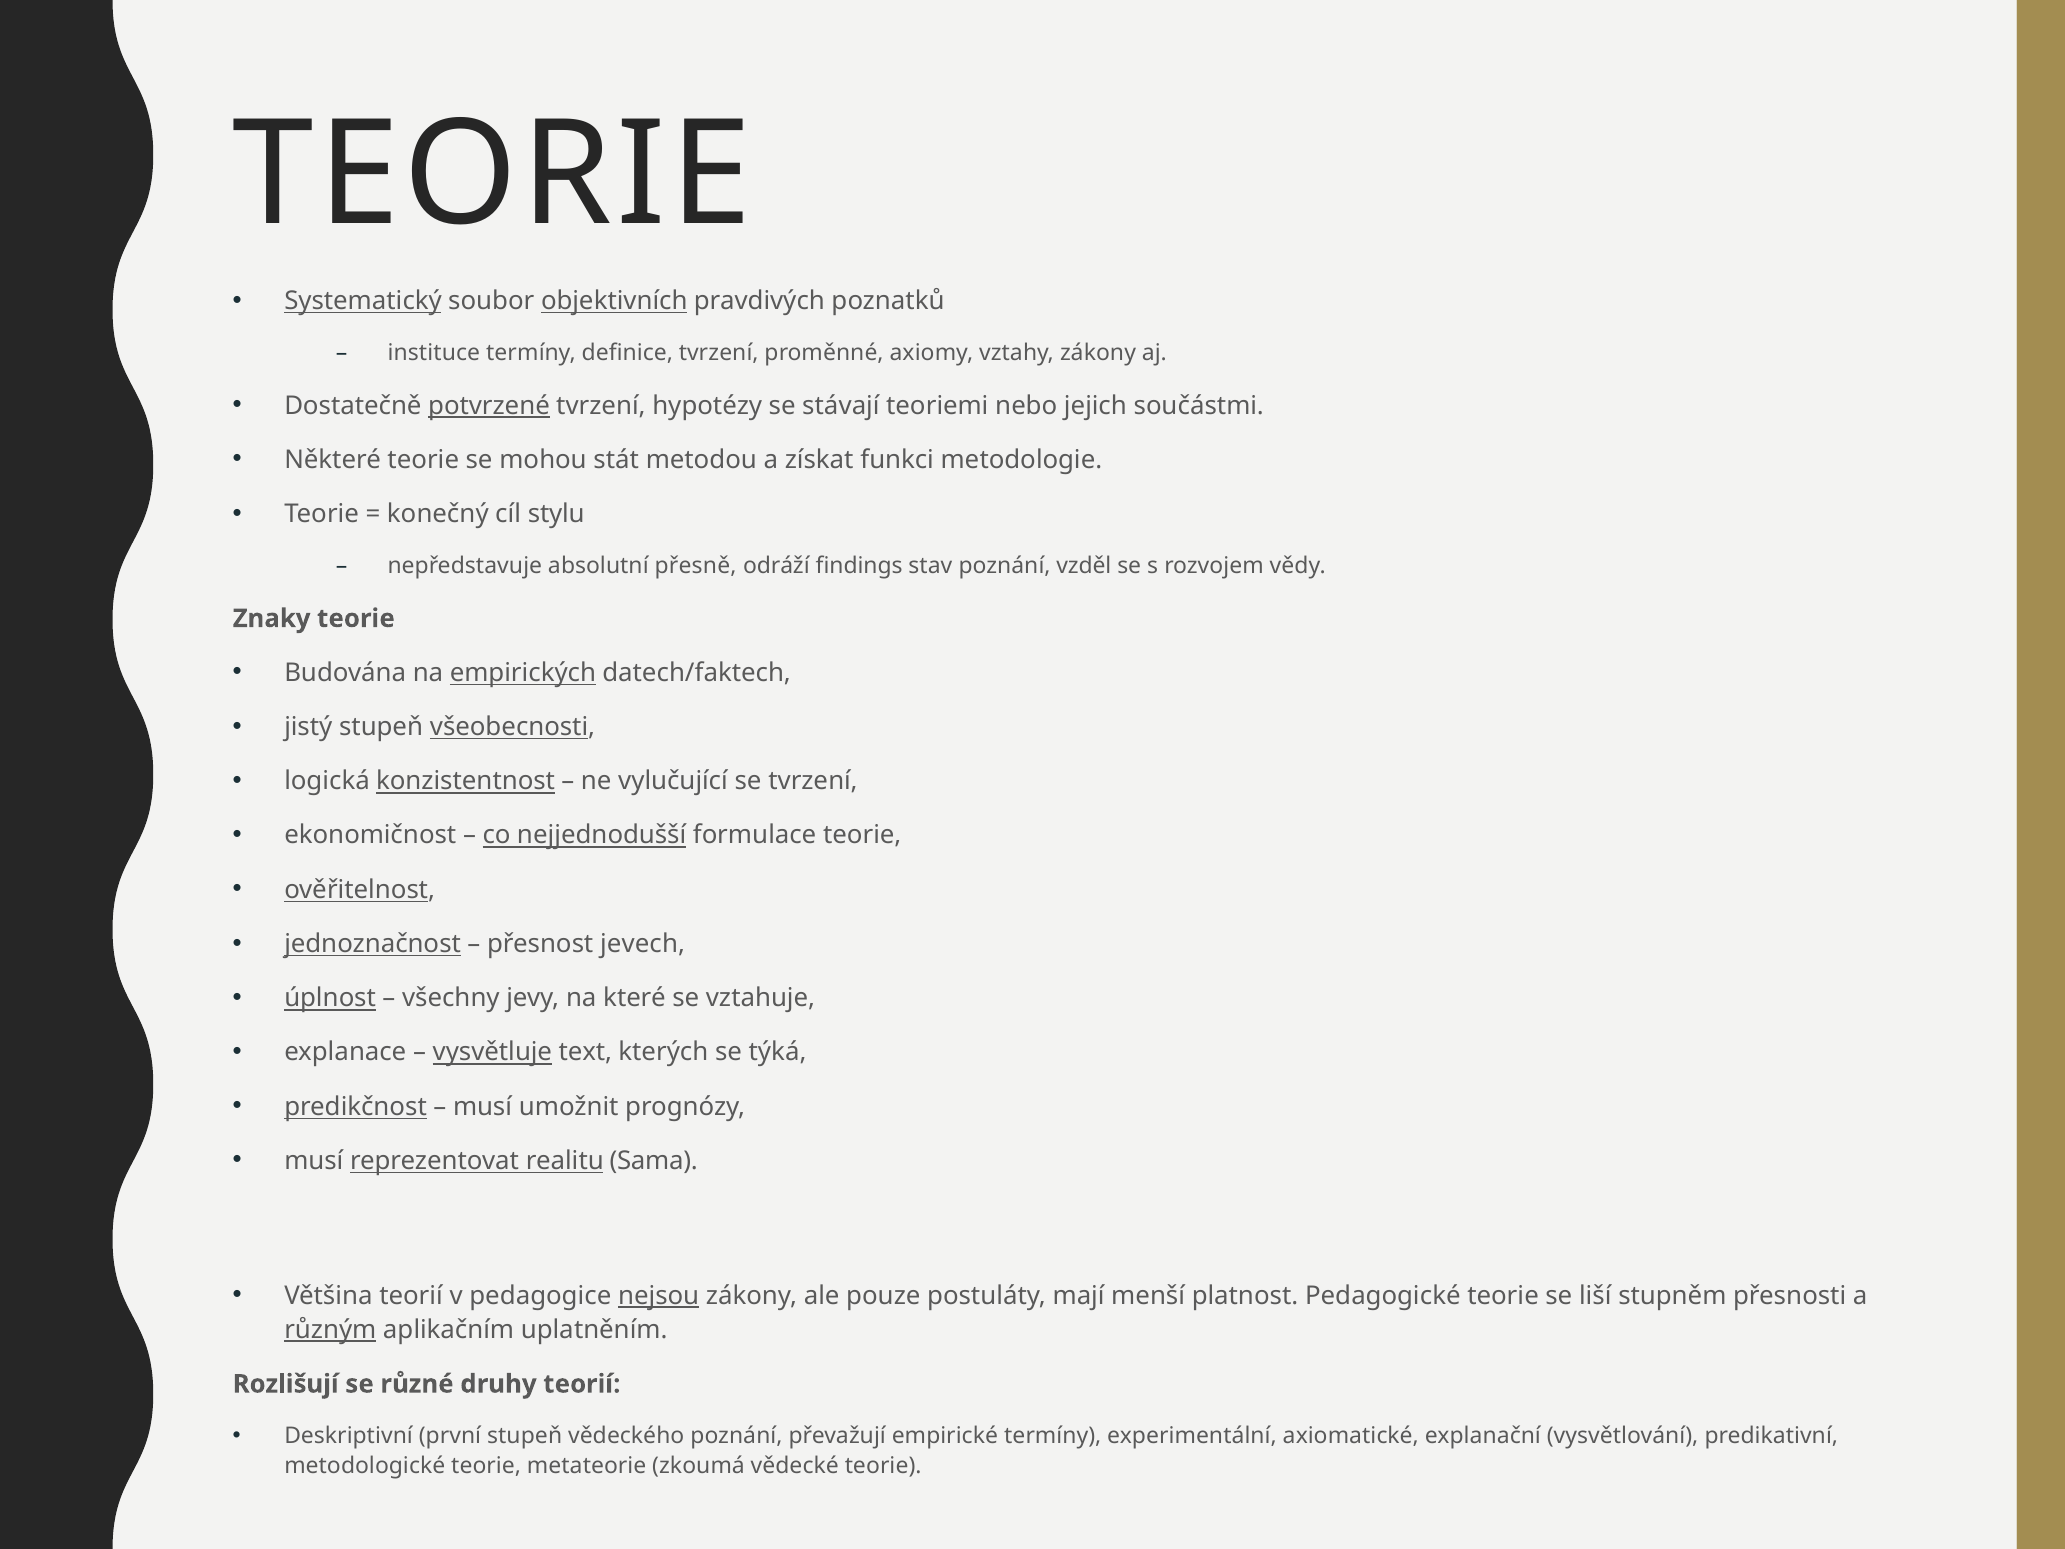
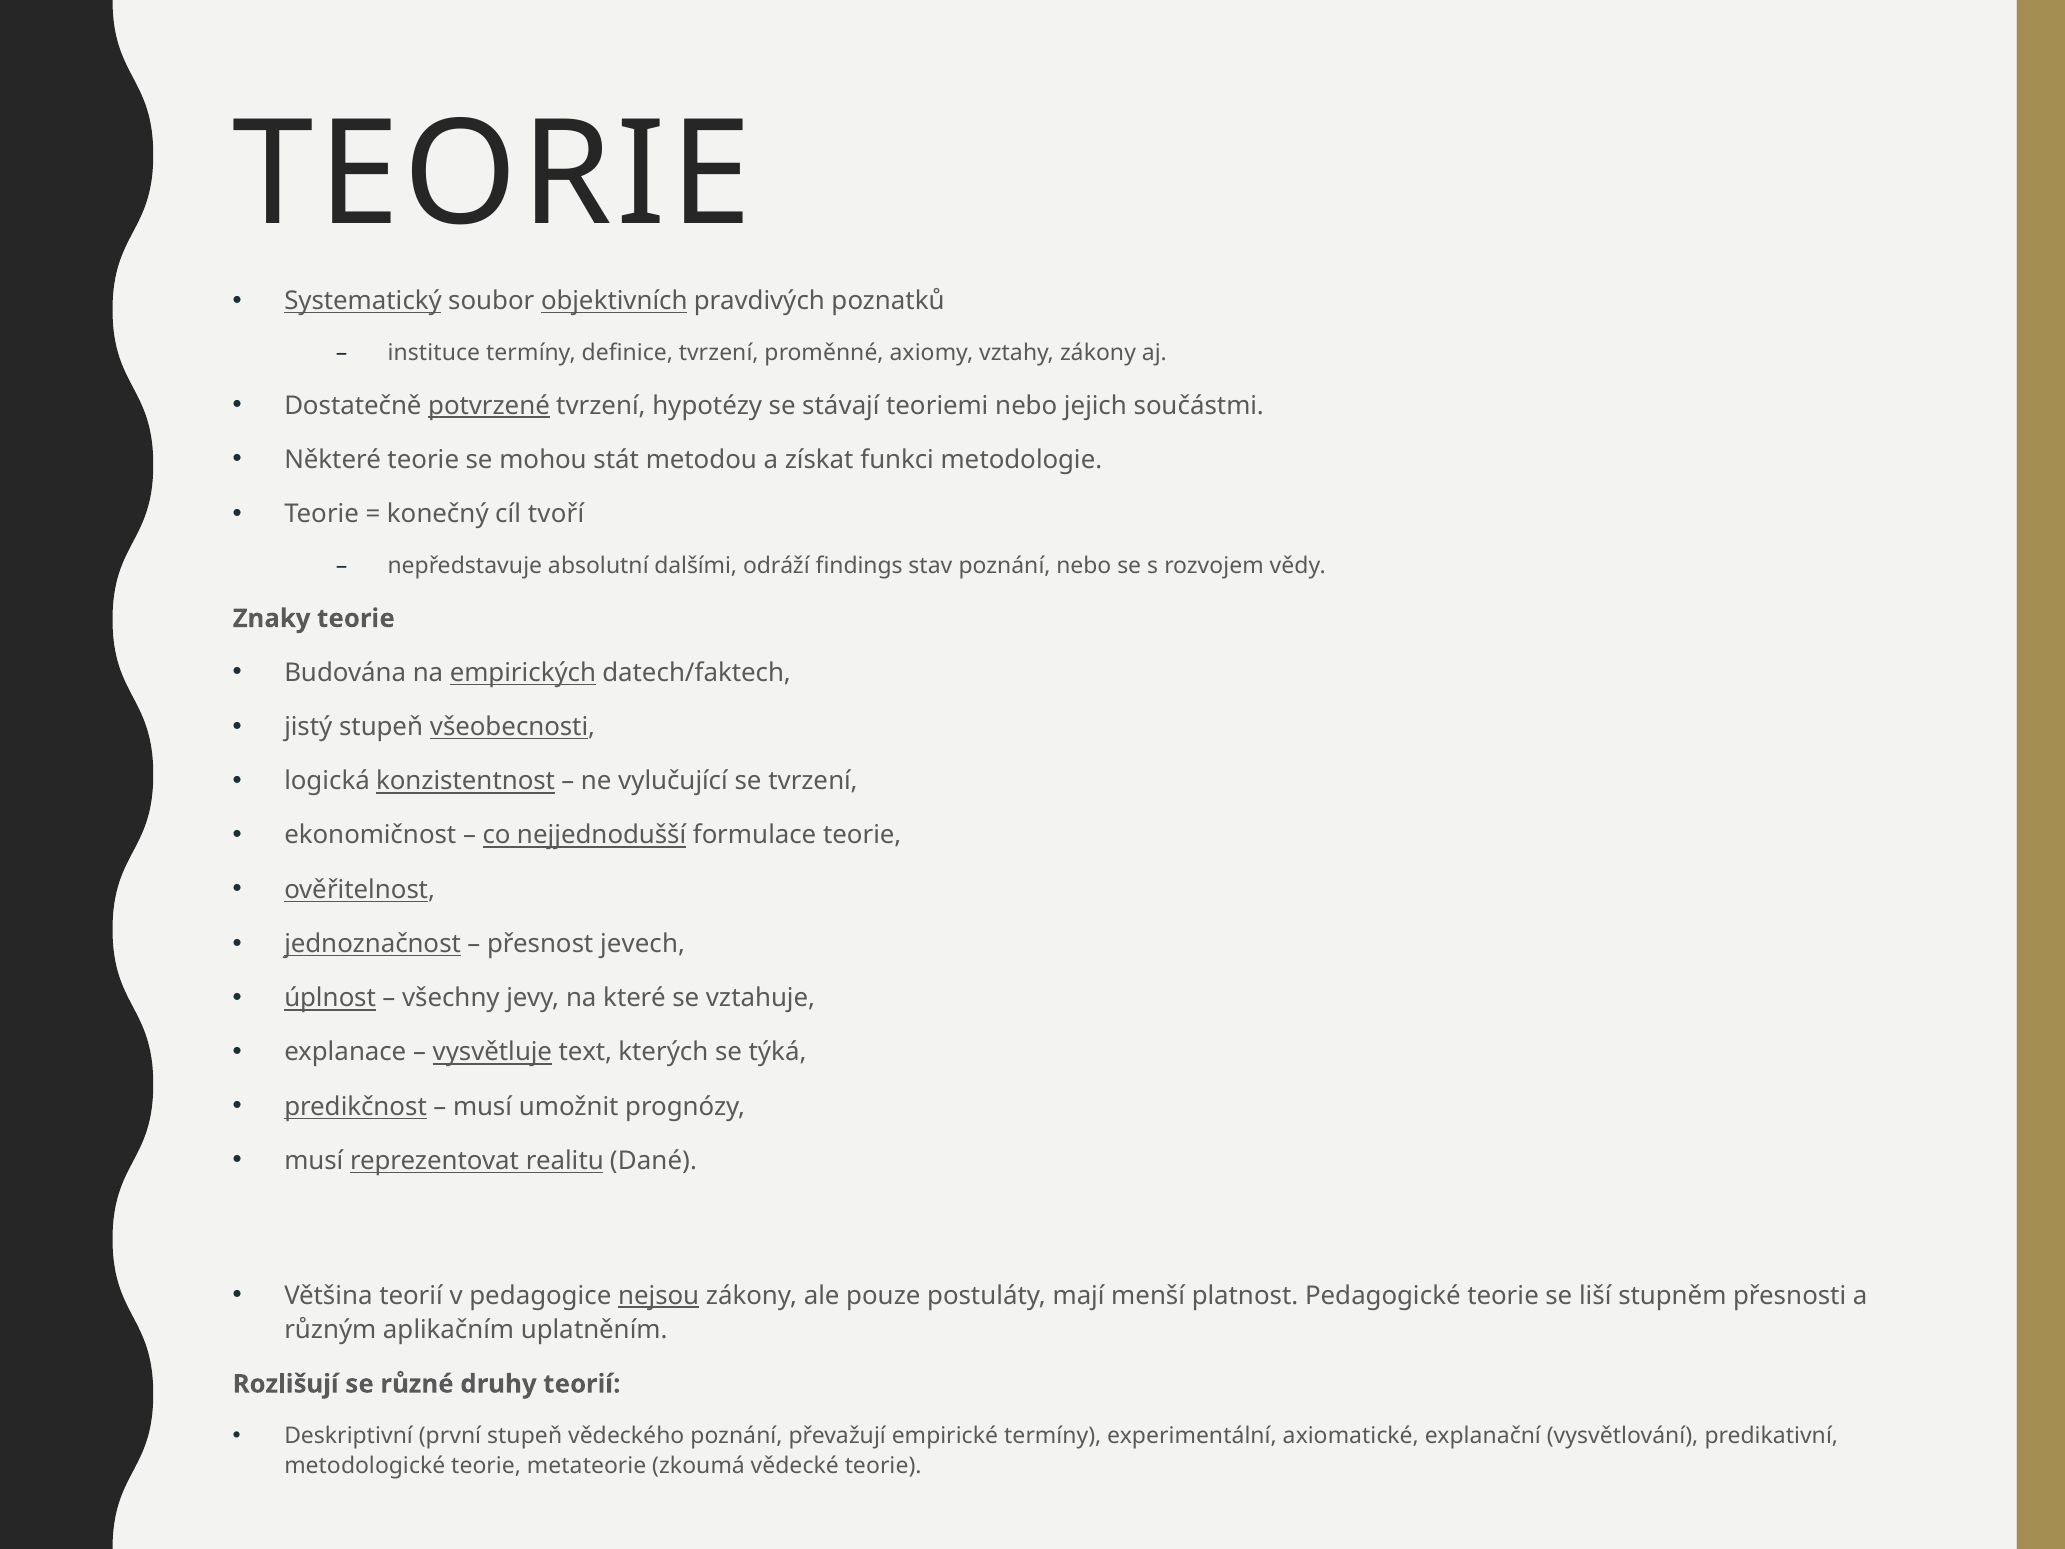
stylu: stylu -> tvoří (556, 514)
přesně: přesně -> dalšími (696, 566)
poznání vzděl: vzděl -> nebo (1084, 566)
Sama: Sama -> Dané (653, 1161)
různým underline: present -> none (330, 1330)
